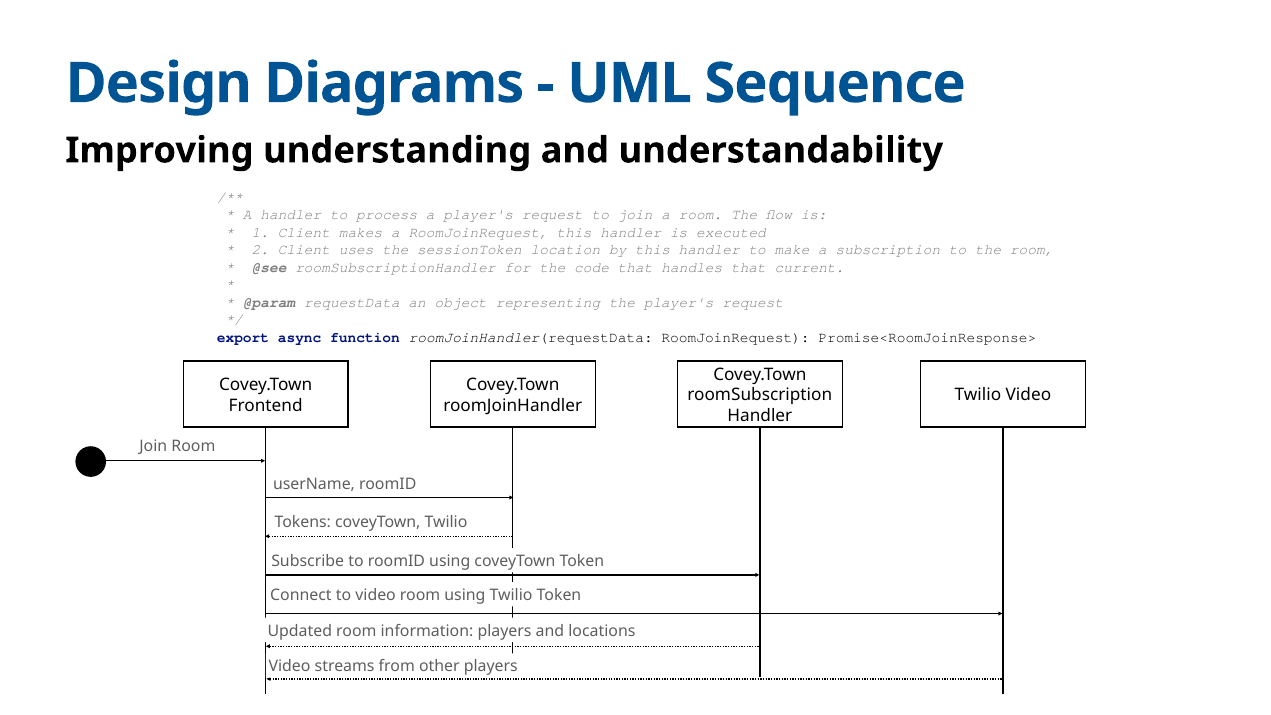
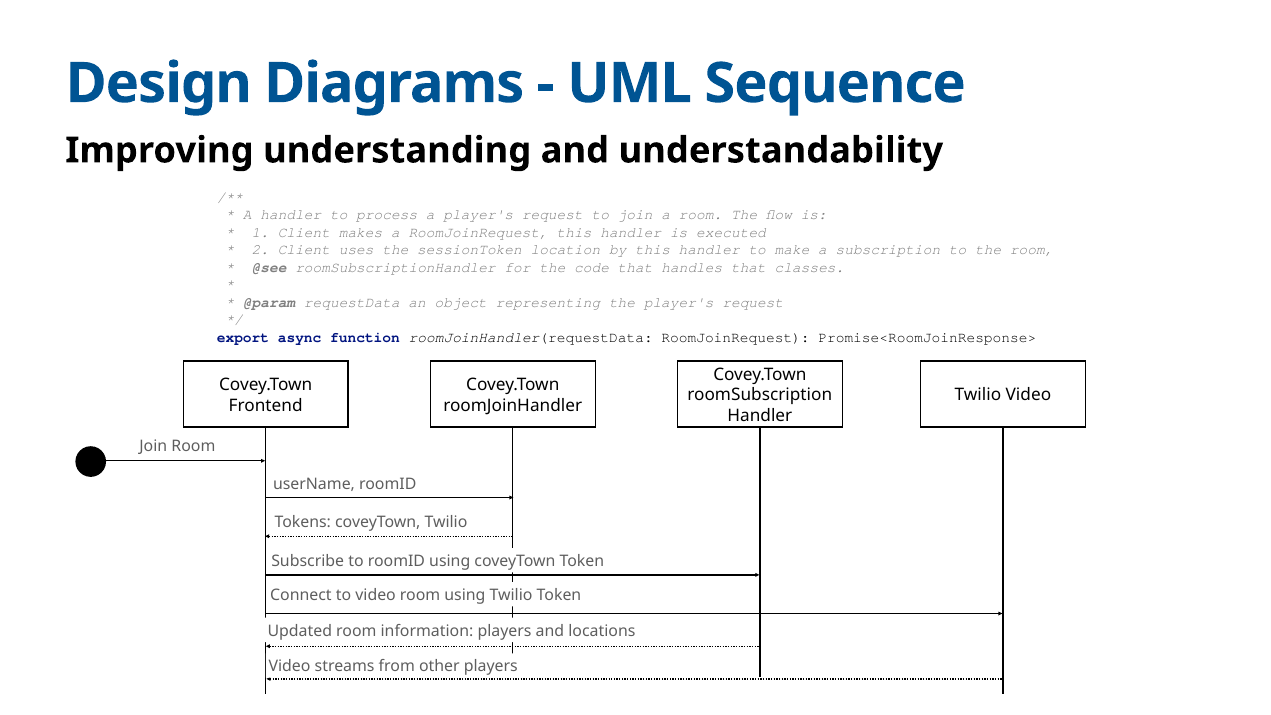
current: current -> classes (810, 267)
